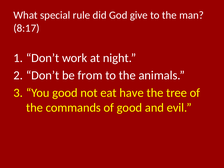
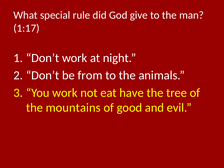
8:17: 8:17 -> 1:17 (26, 28)
You good: good -> work (65, 93)
commands: commands -> mountains (73, 108)
